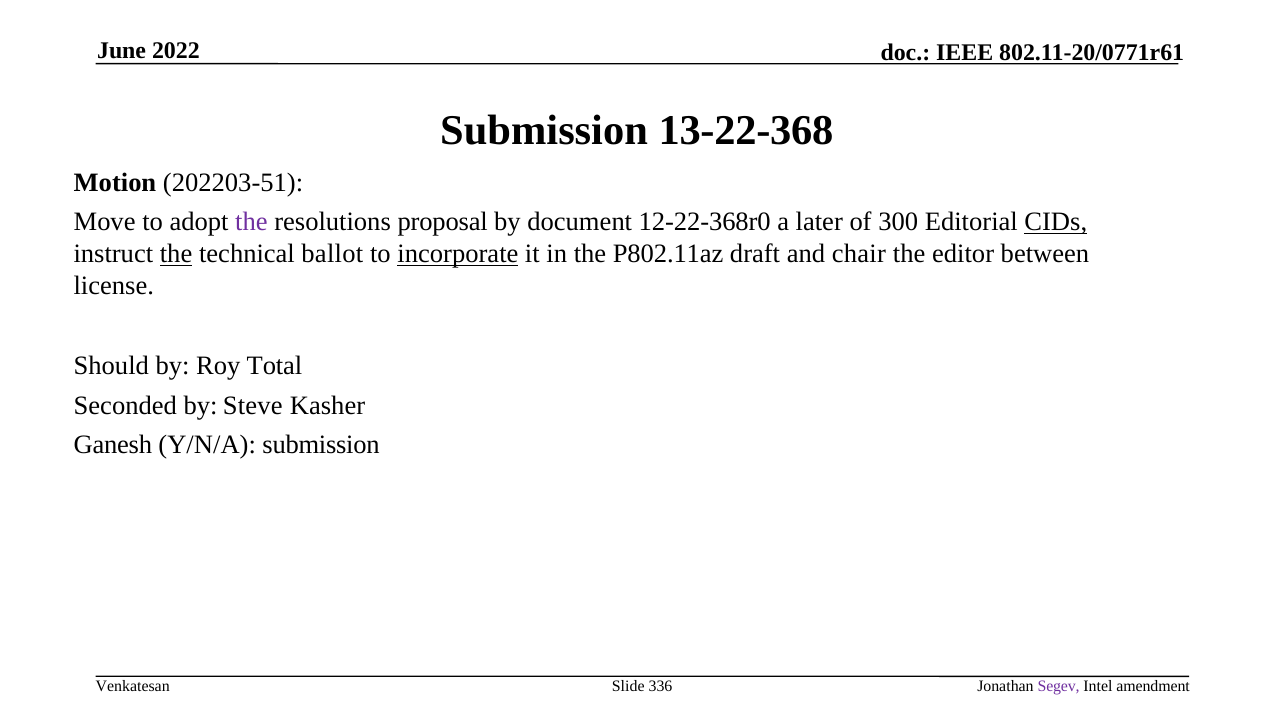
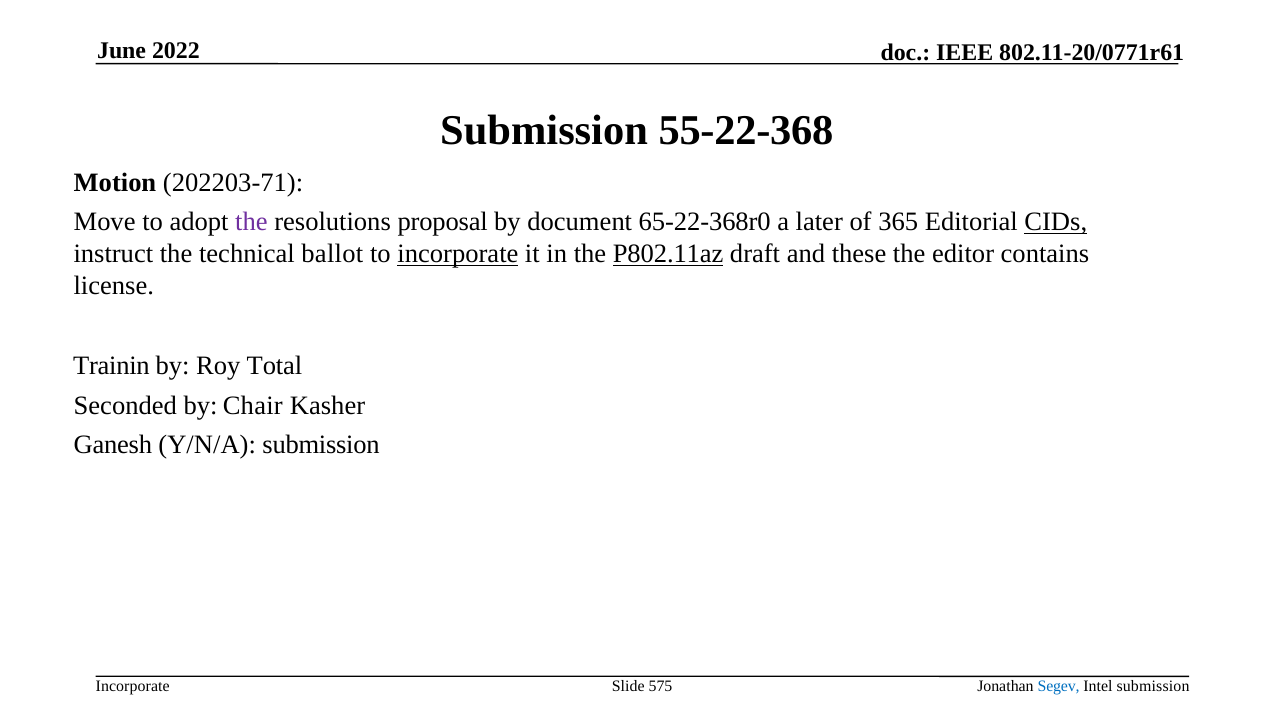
13-22-368: 13-22-368 -> 55-22-368 (746, 130)
202203-51: 202203-51 -> 202203-71 (233, 183)
12-22-368r0: 12-22-368r0 -> 65-22-368r0 (705, 222)
300: 300 -> 365 (898, 222)
the underline: present -> none (176, 254)
P802.11az underline: none -> present (668, 254)
chair: chair -> these (859, 254)
between: between -> contains (1045, 254)
Should: Should -> Trainin (111, 366)
Steve: Steve -> Chair (253, 406)
Venkatesan: Venkatesan -> Incorporate (133, 687)
336: 336 -> 575 (660, 687)
Segev colour: purple -> blue (1059, 687)
Intel amendment: amendment -> submission (1153, 687)
